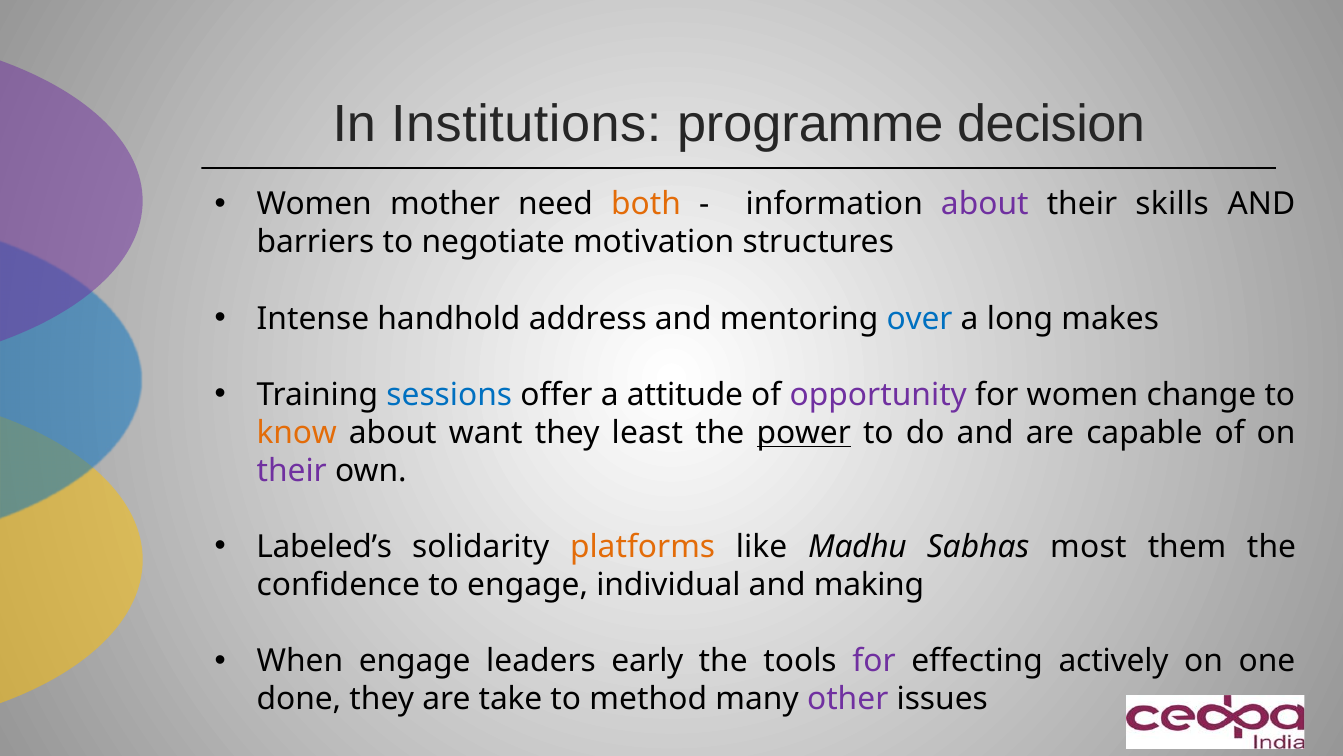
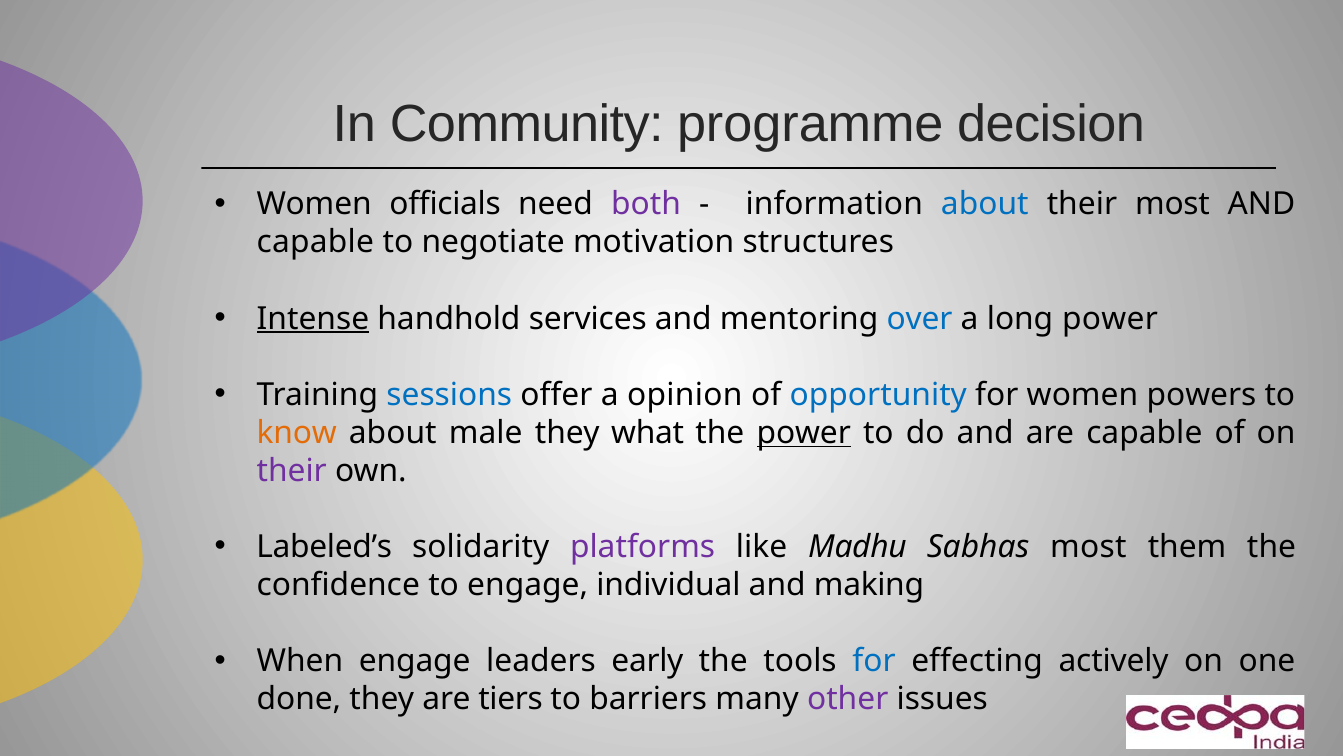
Institutions: Institutions -> Community (527, 125)
mother: mother -> officials (445, 204)
both colour: orange -> purple (646, 204)
about colour: purple -> blue (985, 204)
their skills: skills -> most (1172, 204)
barriers: barriers -> capable (315, 242)
Intense underline: none -> present (313, 318)
address: address -> services (588, 318)
long makes: makes -> power (1110, 318)
attitude: attitude -> opinion (685, 394)
opportunity colour: purple -> blue (878, 394)
change: change -> powers (1201, 394)
want: want -> male (486, 433)
least: least -> what (648, 433)
platforms colour: orange -> purple (643, 547)
for colour: purple -> blue (874, 661)
take: take -> tiers (511, 699)
method: method -> barriers (648, 699)
